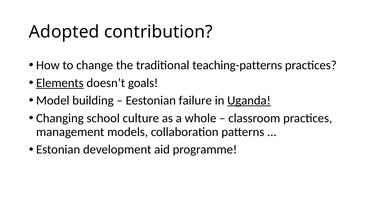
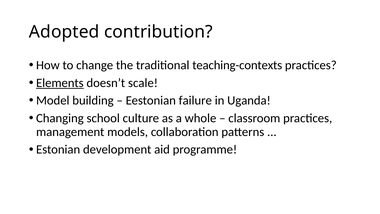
teaching-patterns: teaching-patterns -> teaching-contexts (237, 65)
goals: goals -> scale (143, 83)
Uganda underline: present -> none (249, 100)
